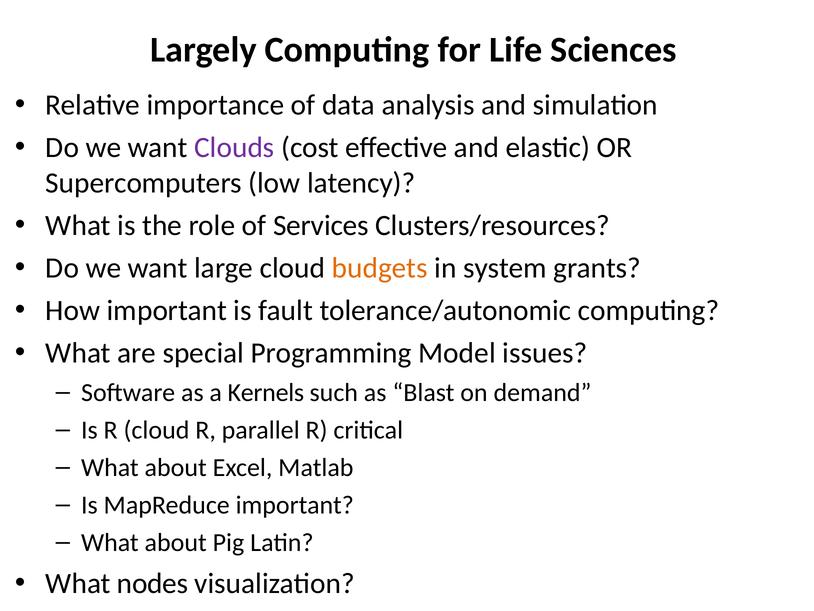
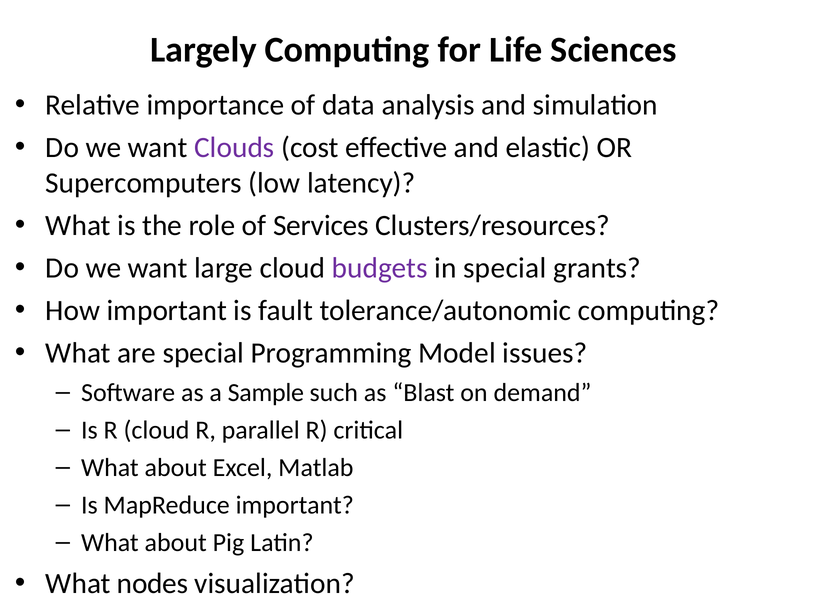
budgets colour: orange -> purple (380, 268)
in system: system -> special (505, 268)
Kernels: Kernels -> Sample (266, 392)
